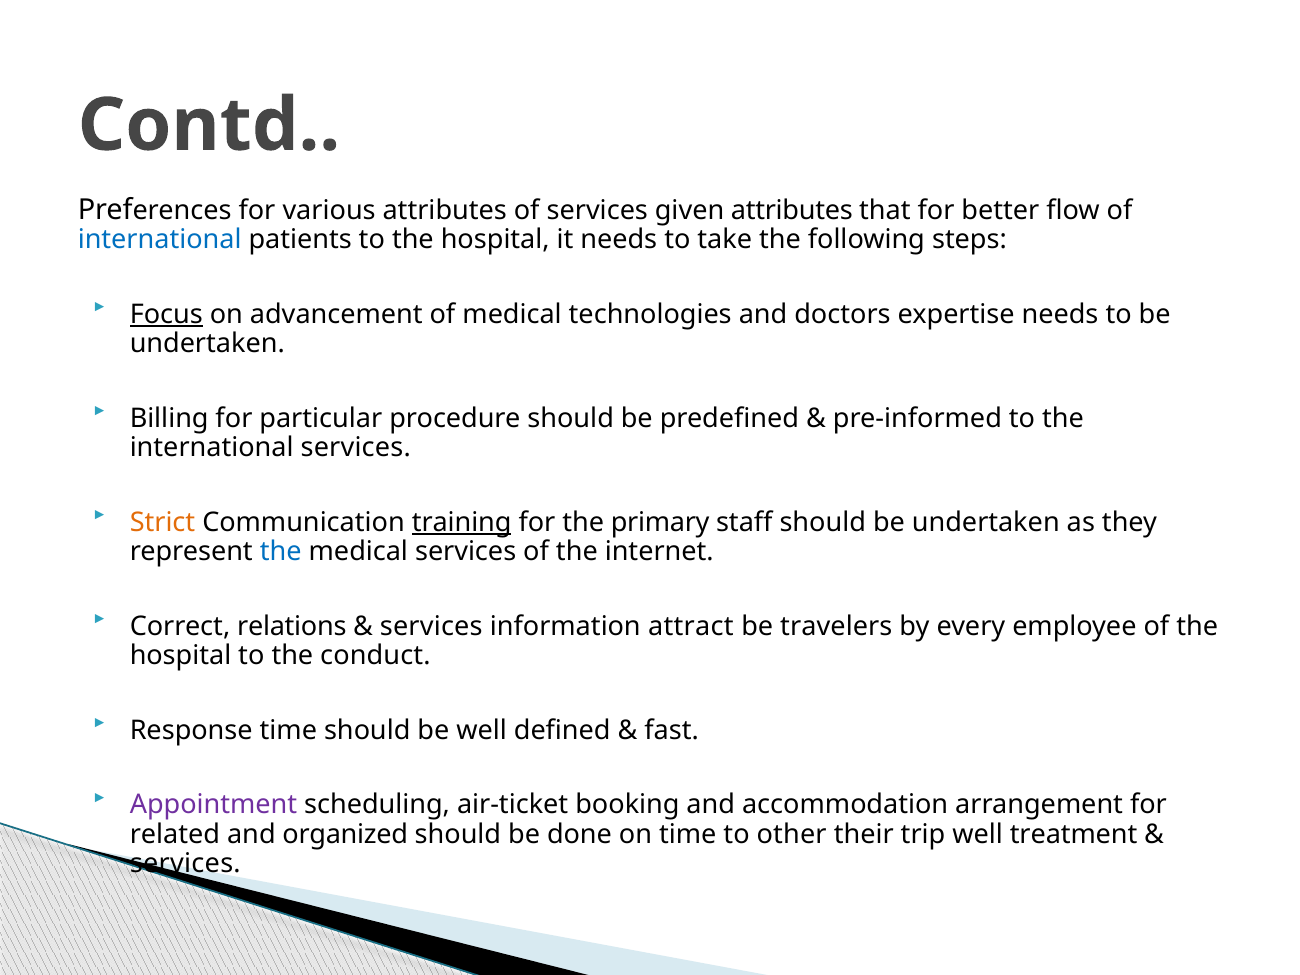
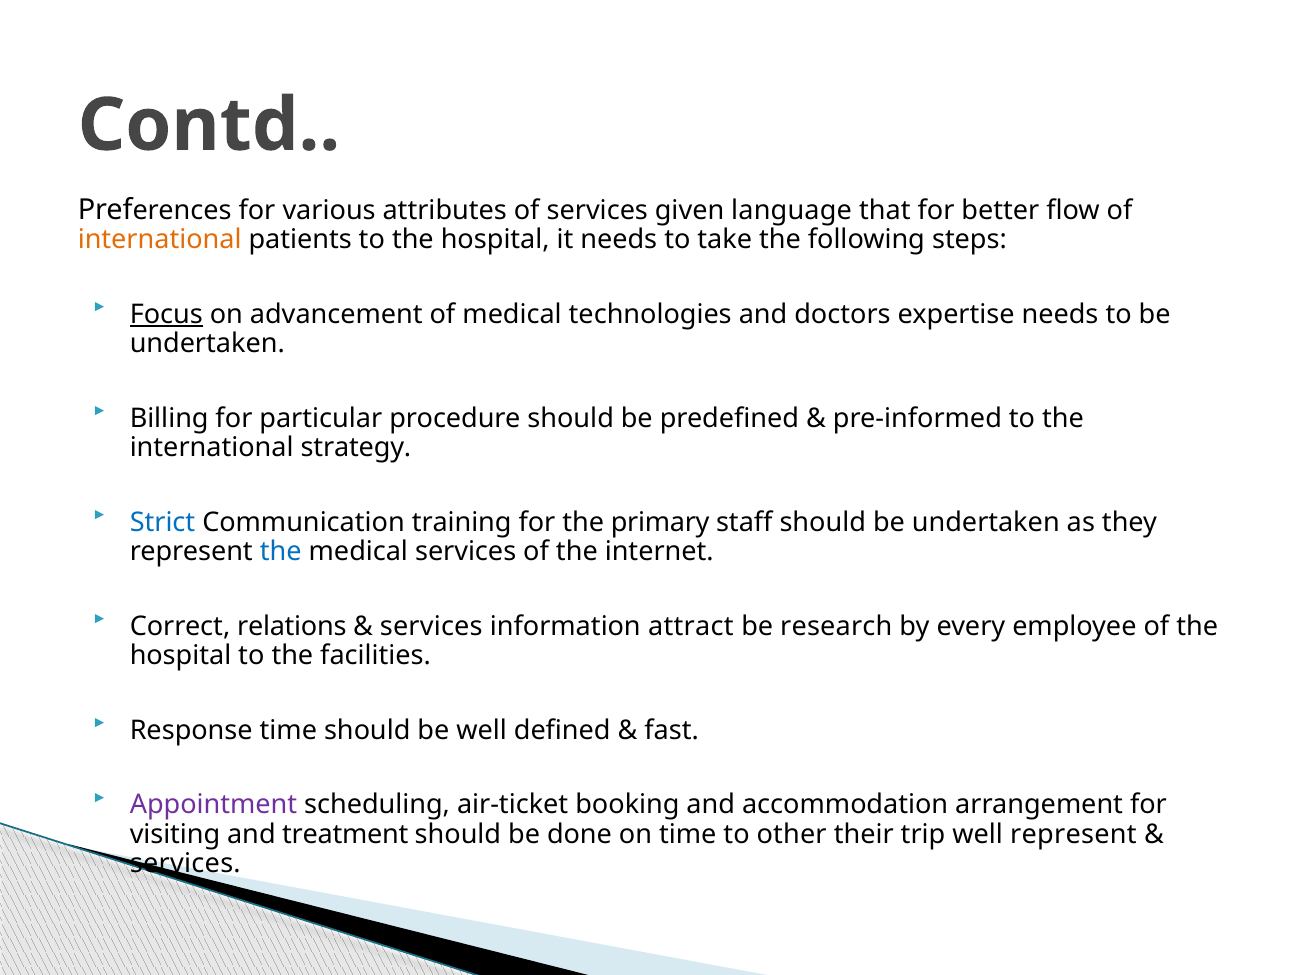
given attributes: attributes -> language (792, 210)
international colour: blue -> orange (160, 240)
international services: services -> strategy (356, 448)
Strict colour: orange -> blue (163, 522)
training underline: present -> none (462, 522)
travelers: travelers -> research (836, 626)
conduct: conduct -> facilities (376, 656)
related: related -> visiting (175, 834)
organized: organized -> treatment (345, 834)
well treatment: treatment -> represent (1073, 834)
